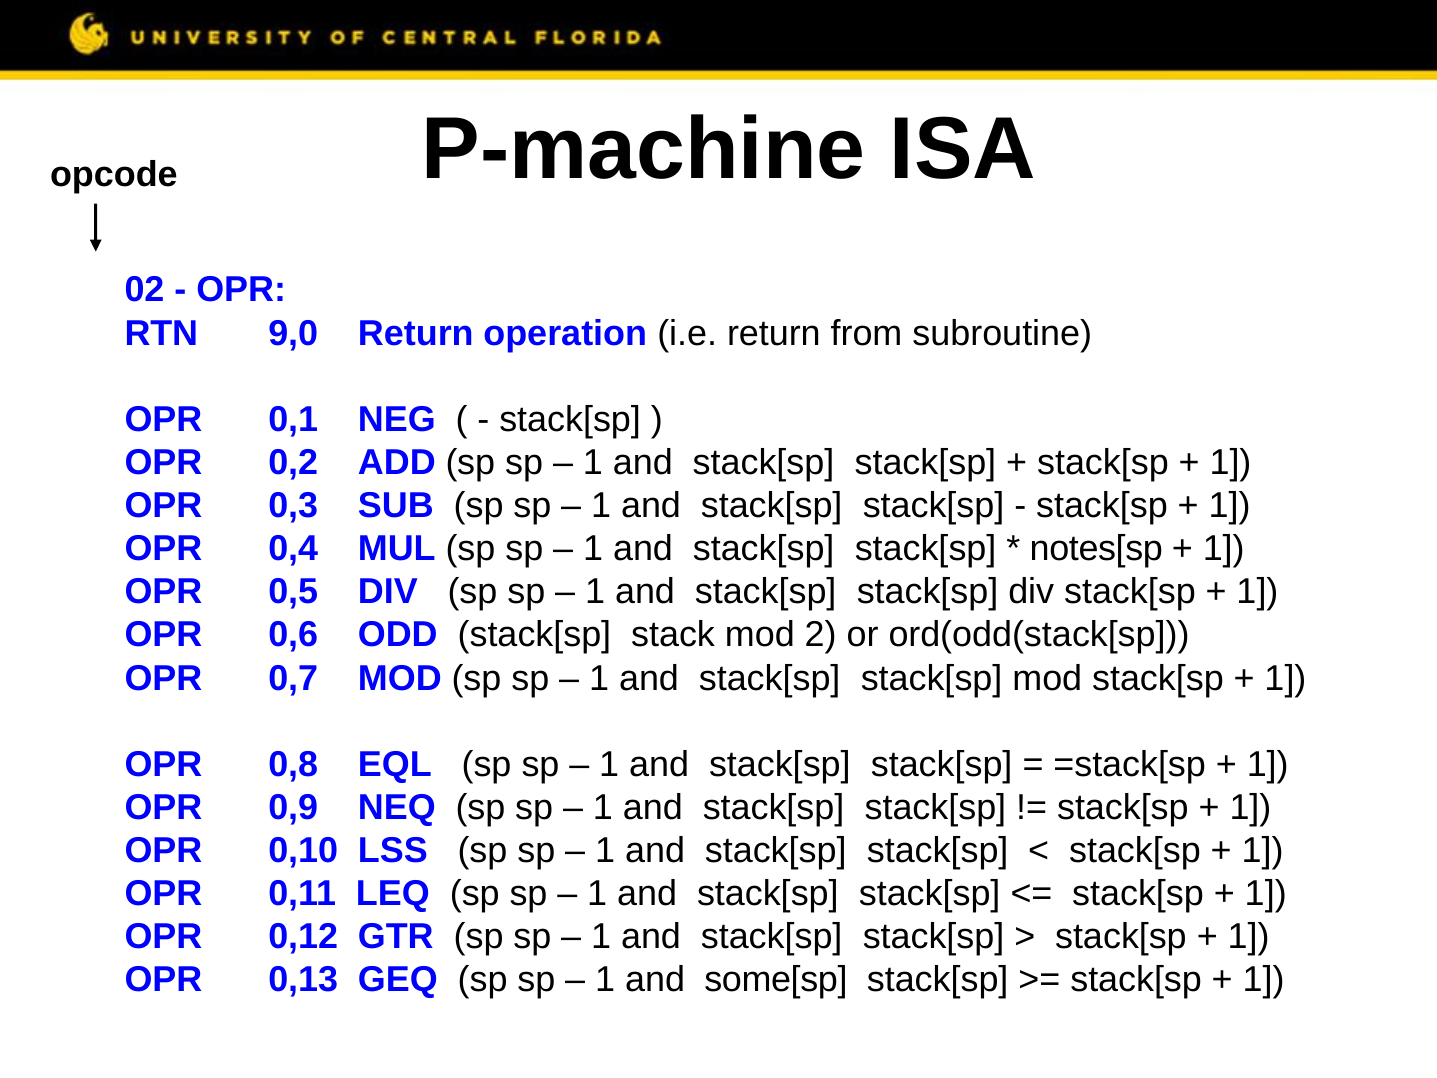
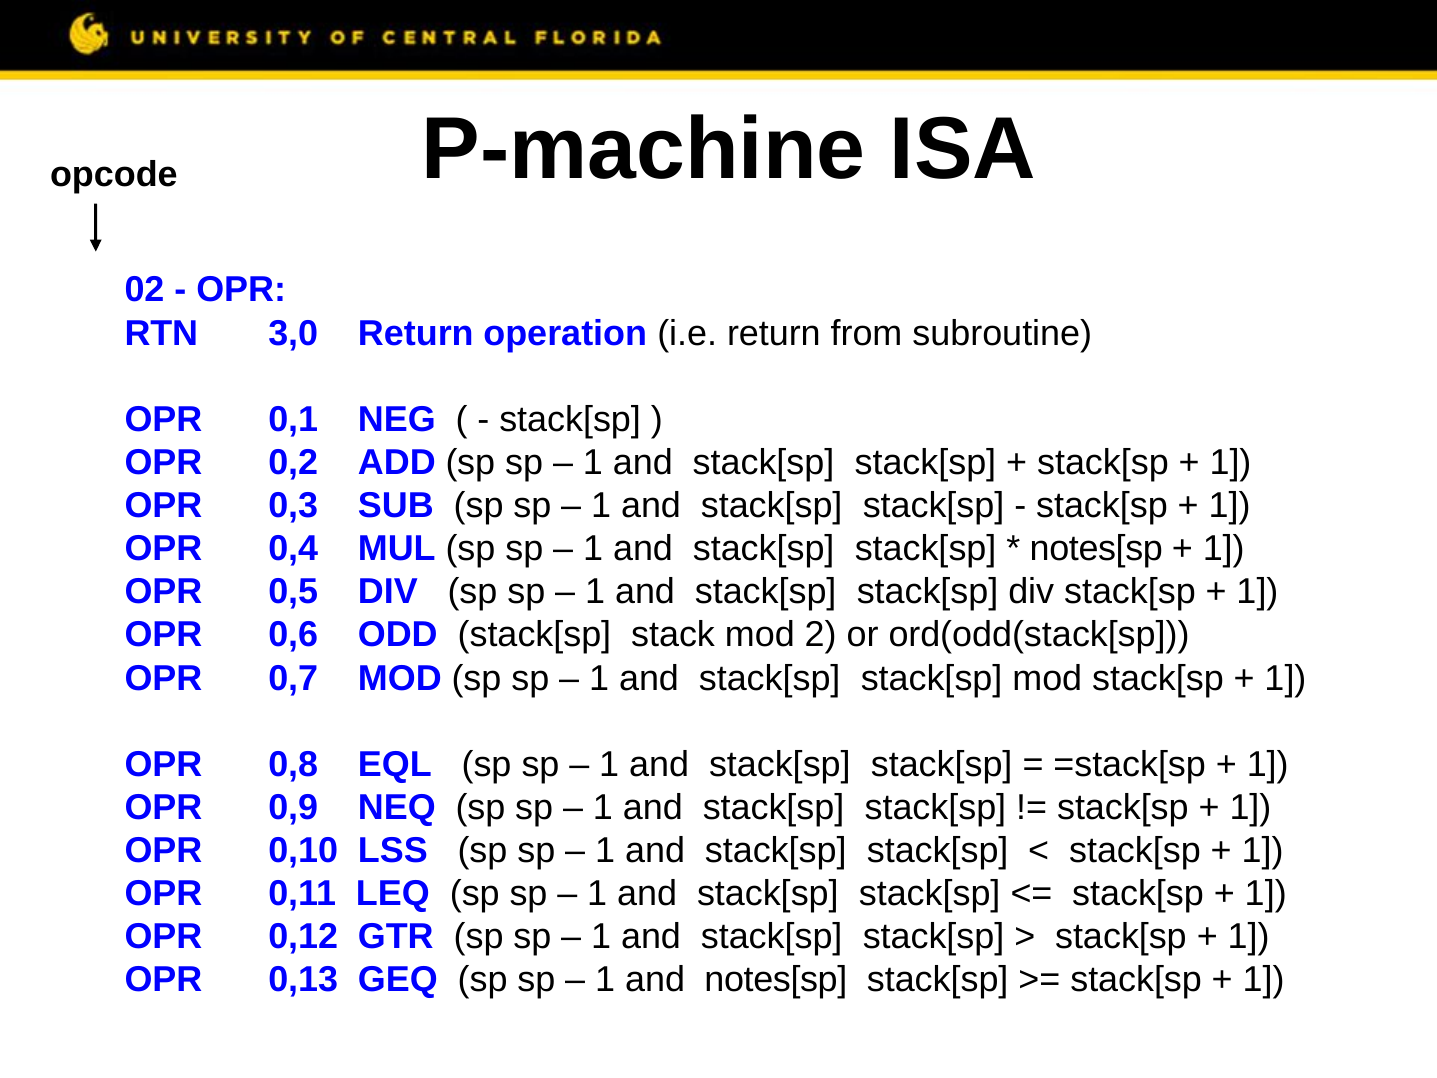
9,0: 9,0 -> 3,0 (293, 333)
and some[sp: some[sp -> notes[sp (776, 980)
